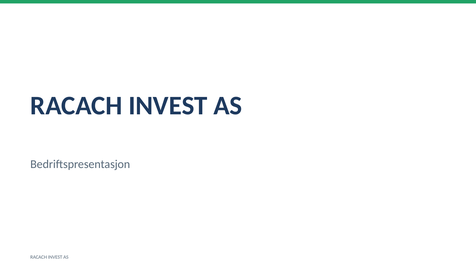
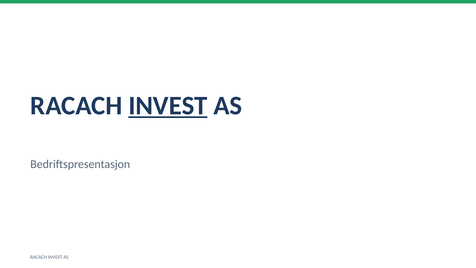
INVEST underline: none -> present (168, 106)
